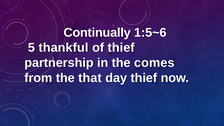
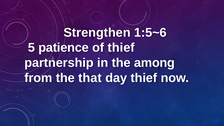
Continually: Continually -> Strengthen (97, 33)
thankful: thankful -> patience (64, 48)
comes: comes -> among (154, 63)
